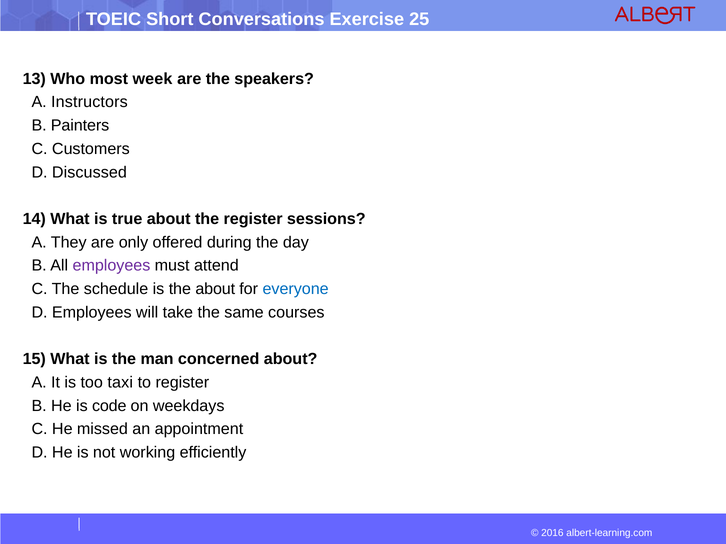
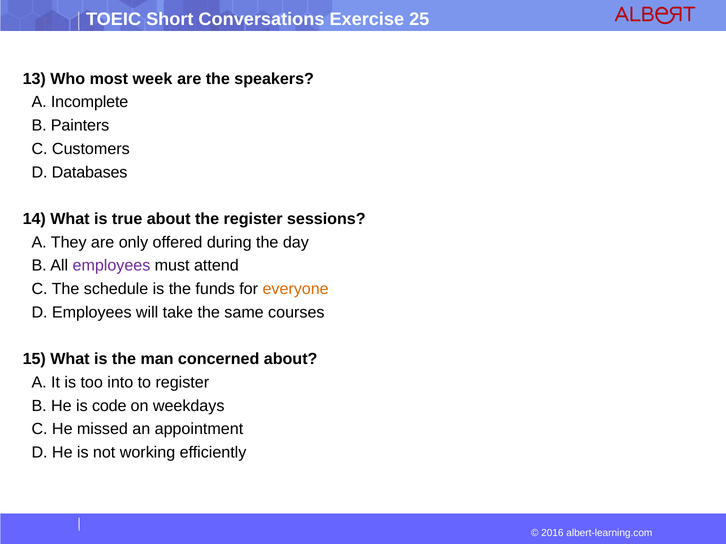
Instructors: Instructors -> Incomplete (90, 102)
Discussed: Discussed -> Databases (90, 172)
the about: about -> funds (215, 289)
everyone colour: blue -> orange (296, 289)
taxi: taxi -> into (120, 383)
